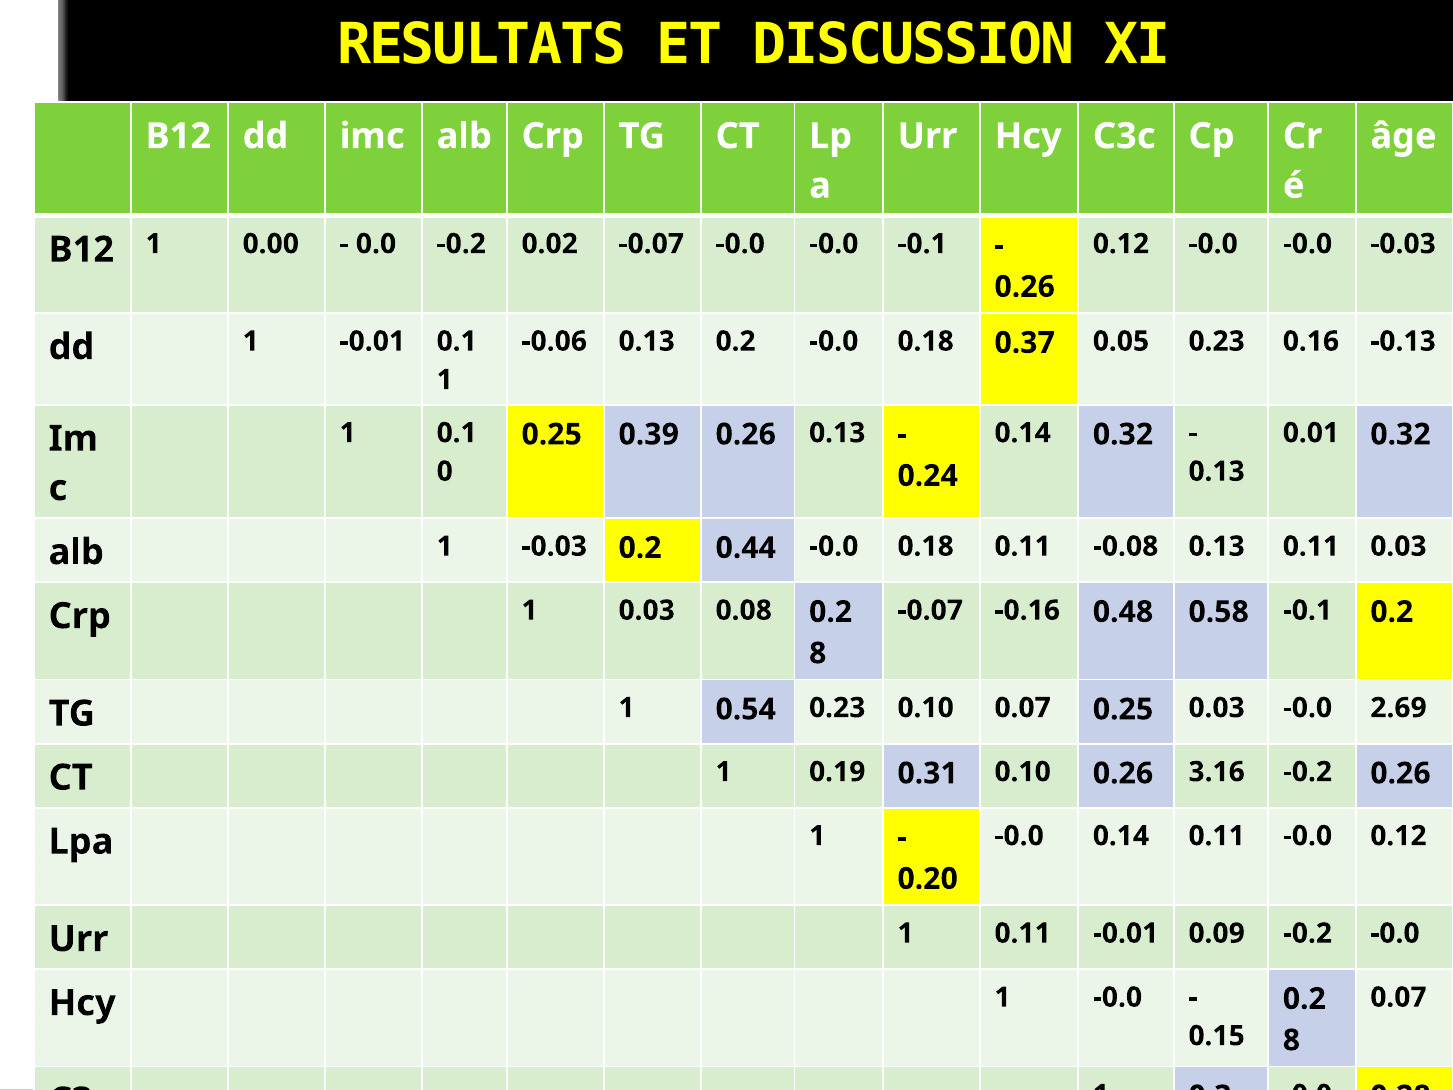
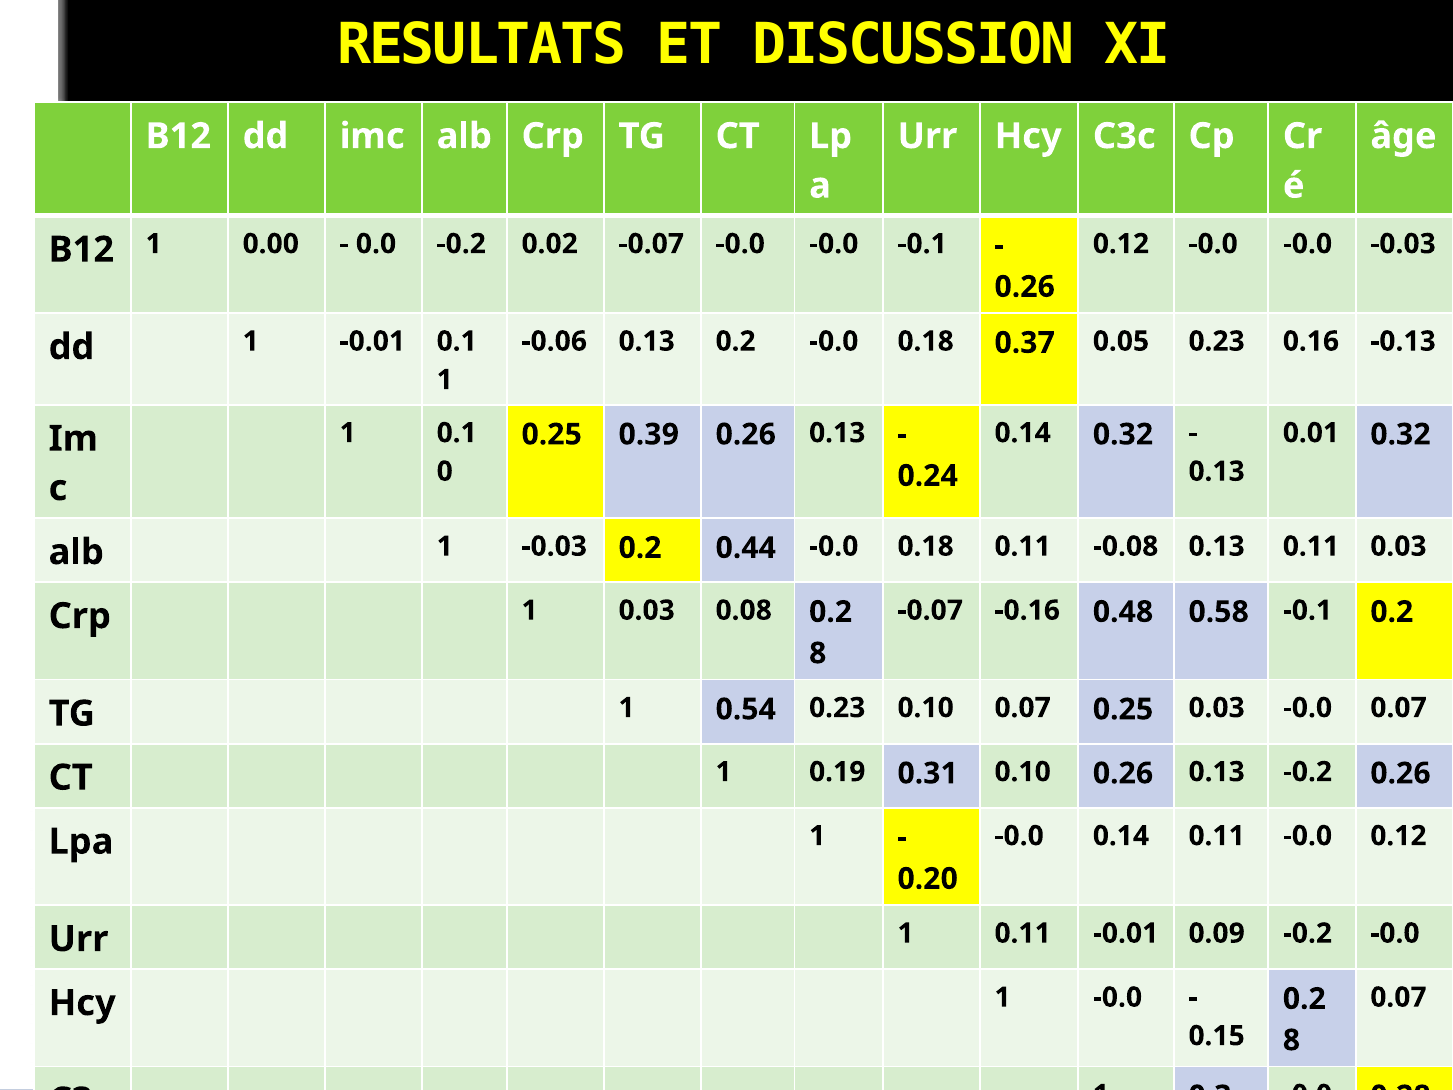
-0.0 2.69: 2.69 -> 0.07 (1399, 708)
0.10 0.26 3.16: 3.16 -> 0.13 (1217, 772)
